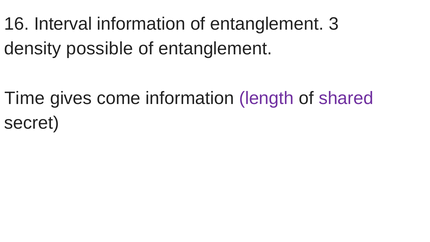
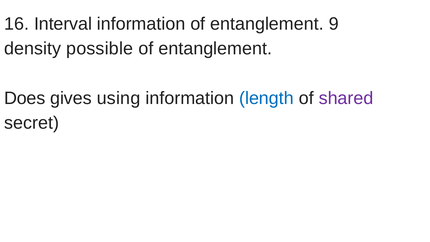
3: 3 -> 9 (334, 24)
Time: Time -> Does (25, 98)
come: come -> using (119, 98)
length colour: purple -> blue (266, 98)
